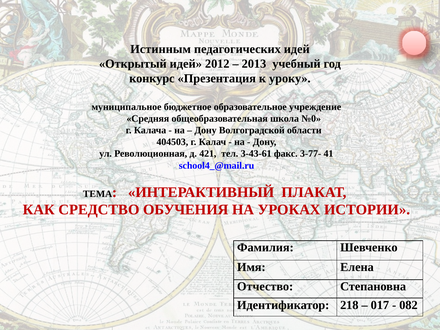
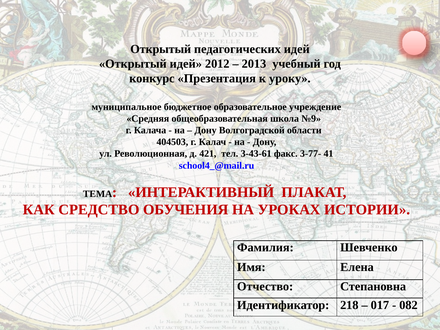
Истинным: Истинным -> Открытый (161, 49)
№0: №0 -> №9 (311, 119)
